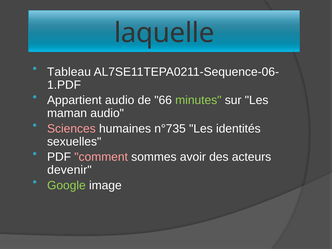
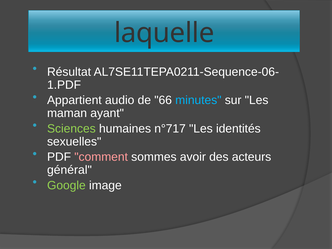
Tableau: Tableau -> Résultat (69, 72)
minutes colour: light green -> light blue (198, 100)
maman audio: audio -> ayant (107, 113)
Sciences colour: pink -> light green (71, 129)
n°735: n°735 -> n°717 (170, 129)
devenir: devenir -> général (69, 170)
